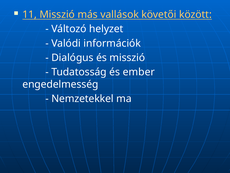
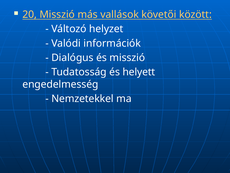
11: 11 -> 20 (30, 15)
ember: ember -> helyett (139, 72)
